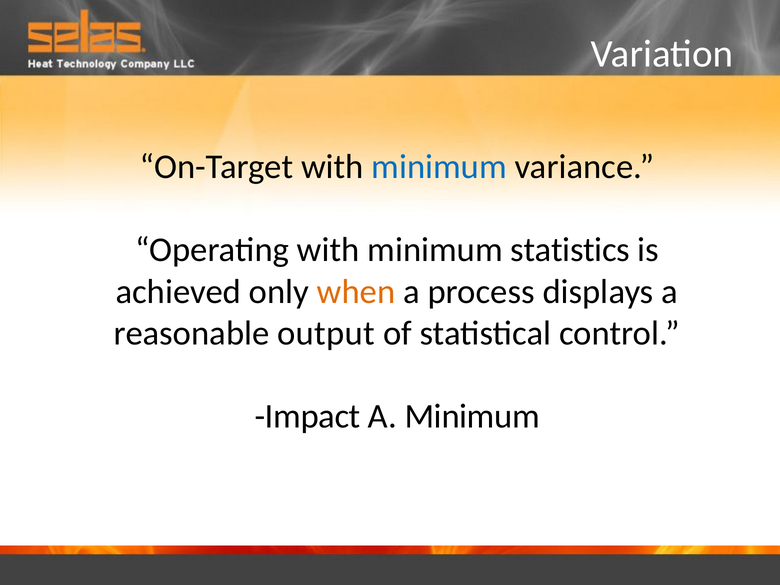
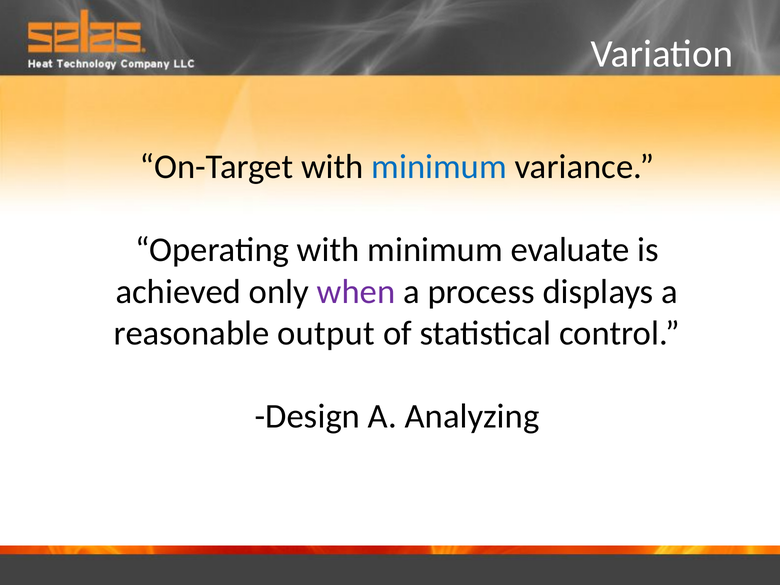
statistics: statistics -> evaluate (570, 250)
when colour: orange -> purple (356, 292)
Impact: Impact -> Design (307, 416)
A Minimum: Minimum -> Analyzing (472, 416)
